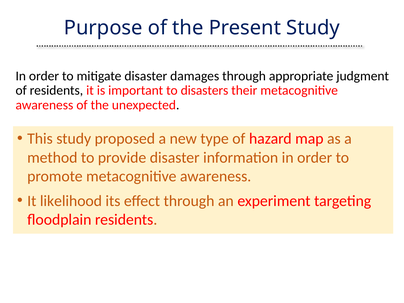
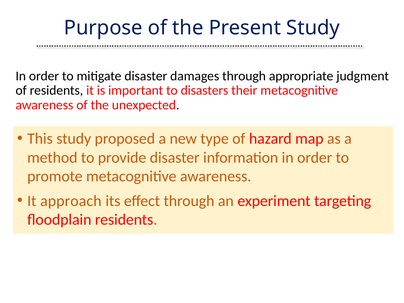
likelihood: likelihood -> approach (71, 201)
